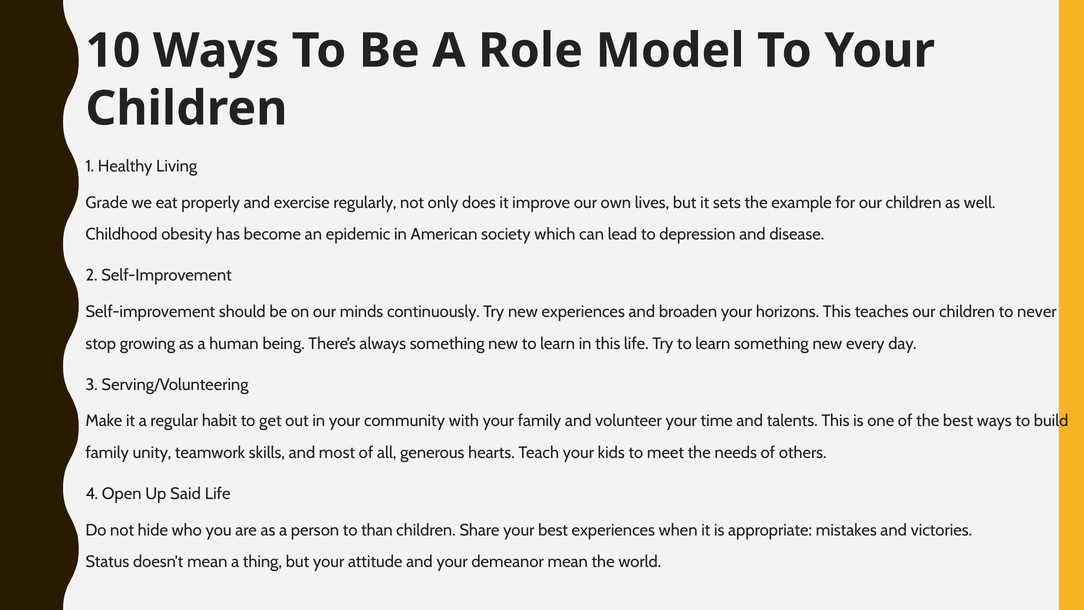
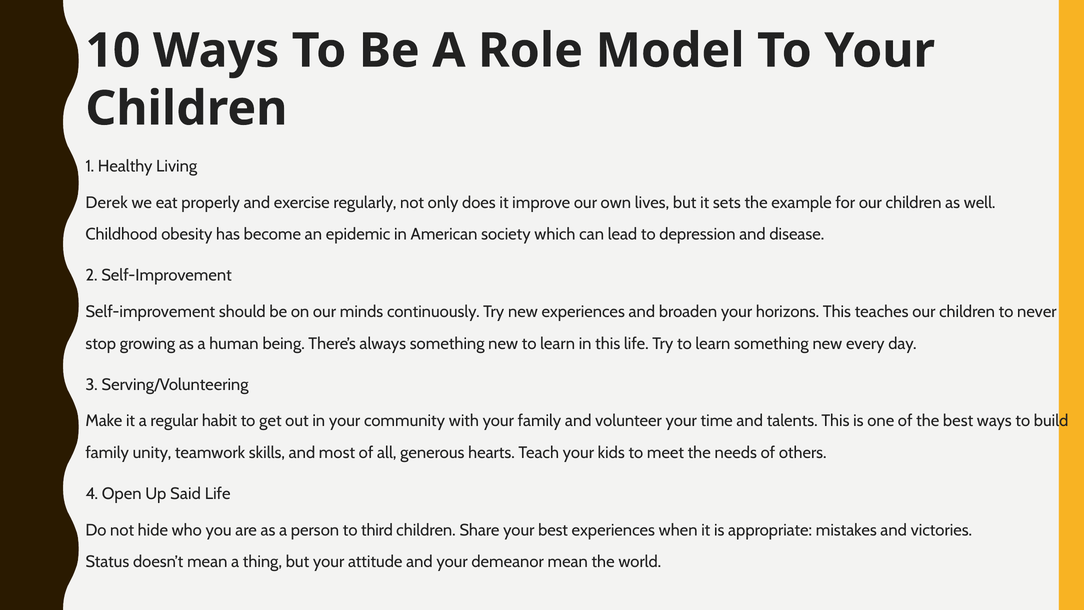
Grade: Grade -> Derek (107, 203)
than: than -> third (377, 530)
